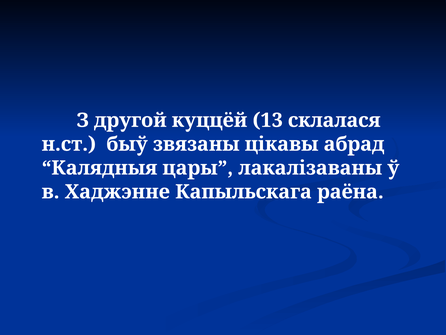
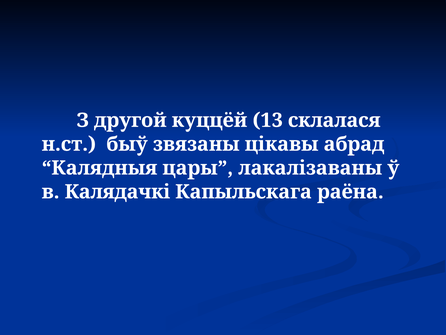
Хаджэнне: Хаджэнне -> Калядачкі (117, 192)
